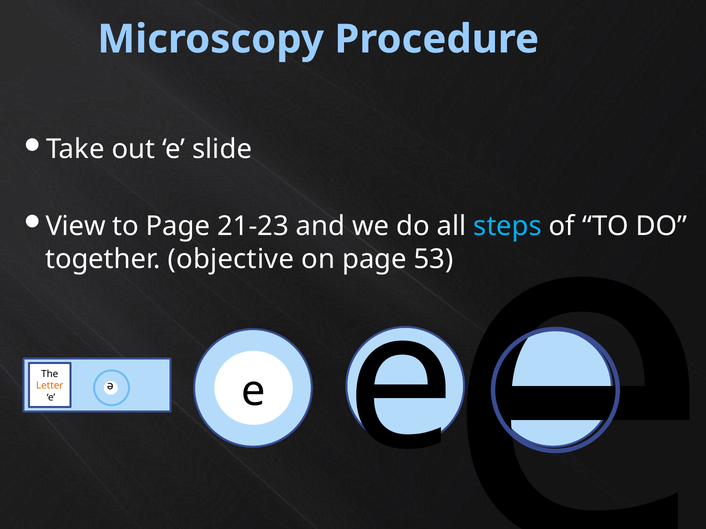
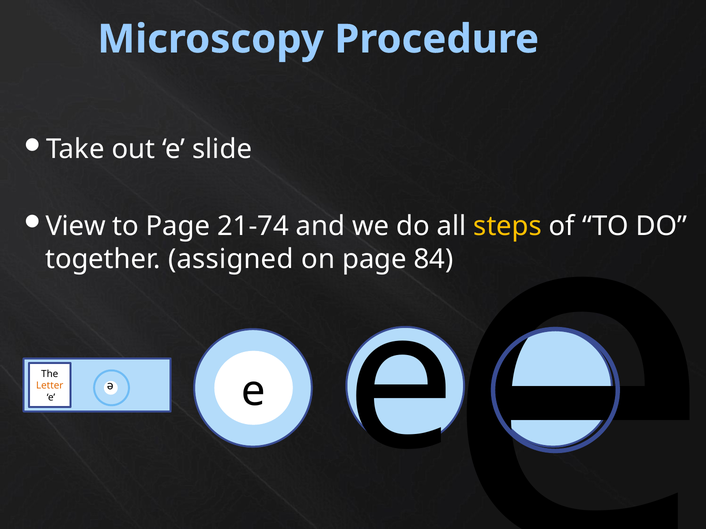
21-23: 21-23 -> 21-74 (253, 226)
steps colour: light blue -> yellow (508, 226)
objective: objective -> assigned (231, 259)
53: 53 -> 84 (434, 259)
